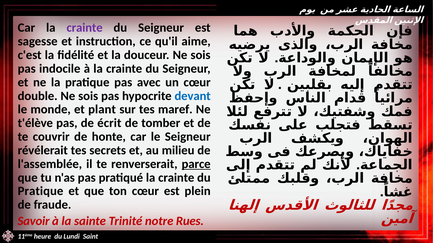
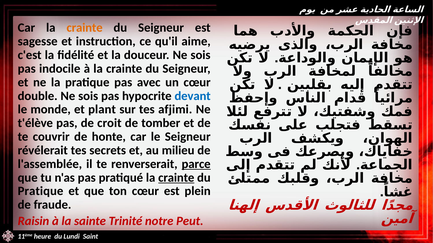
crainte colour: purple -> orange (85, 28)
maref: maref -> afjimi (175, 110)
écrit: écrit -> croit (109, 123)
crainte underline: none -> present (176, 178)
Savoir: Savoir -> Raisin (33, 221)
Rues: Rues -> Peut (190, 221)
